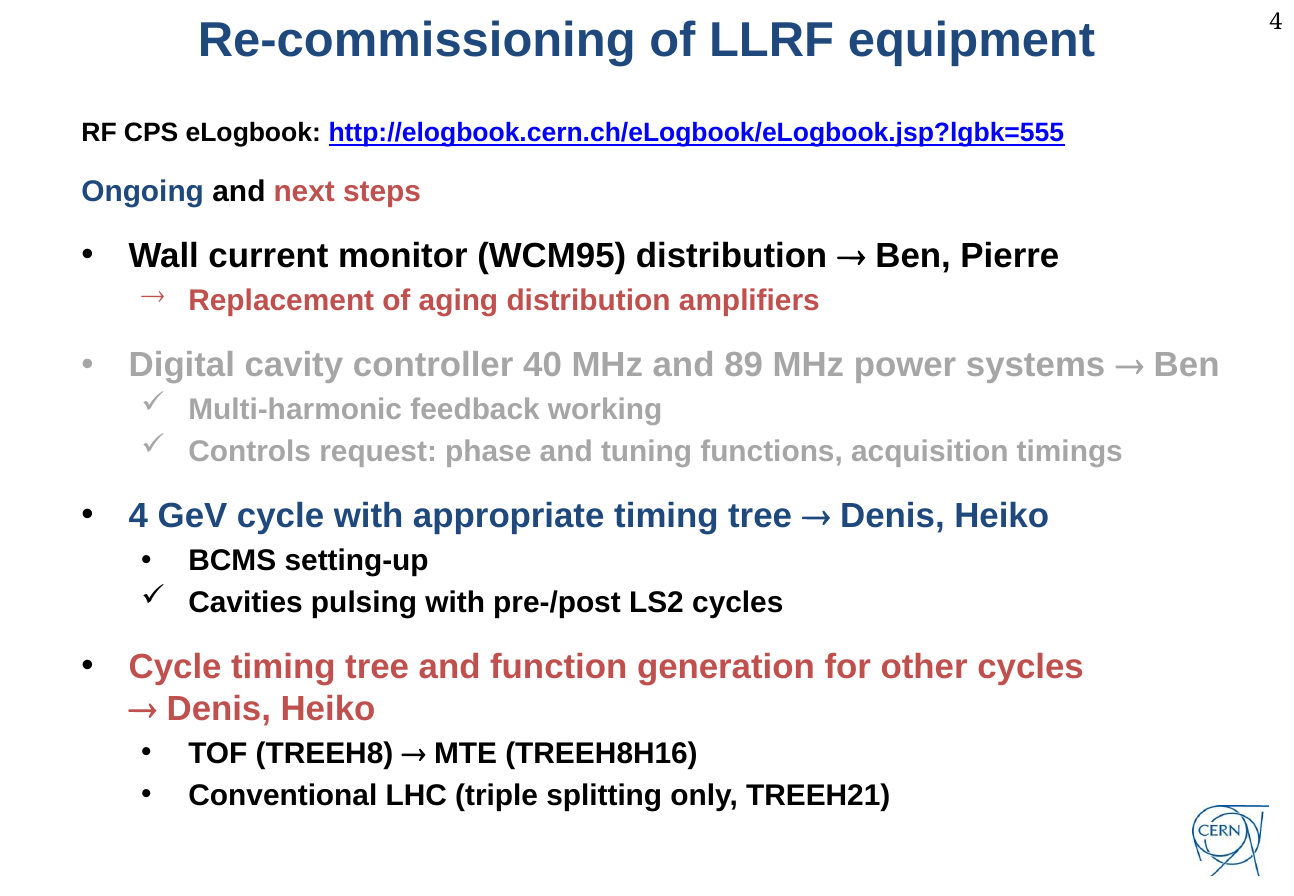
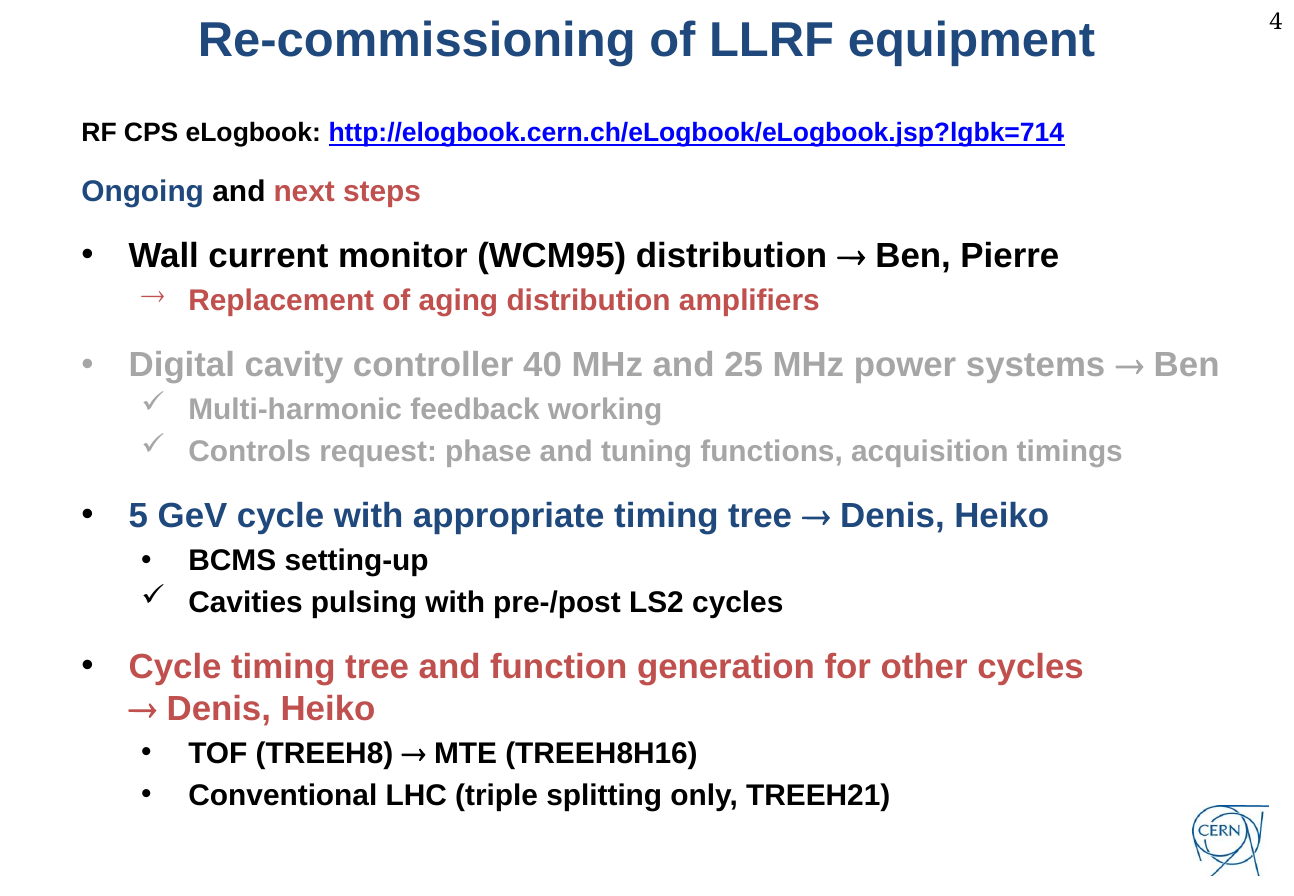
http://elogbook.cern.ch/eLogbook/eLogbook.jsp?lgbk=555: http://elogbook.cern.ch/eLogbook/eLogbook.jsp?lgbk=555 -> http://elogbook.cern.ch/eLogbook/eLogbook.jsp?lgbk=714 (696, 133)
89: 89 -> 25 (744, 365)
4: 4 -> 5 (138, 516)
